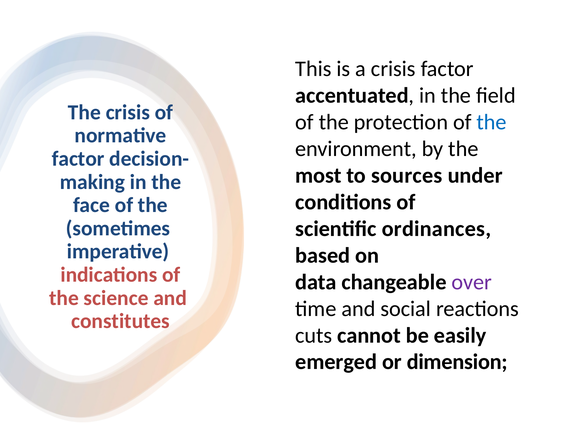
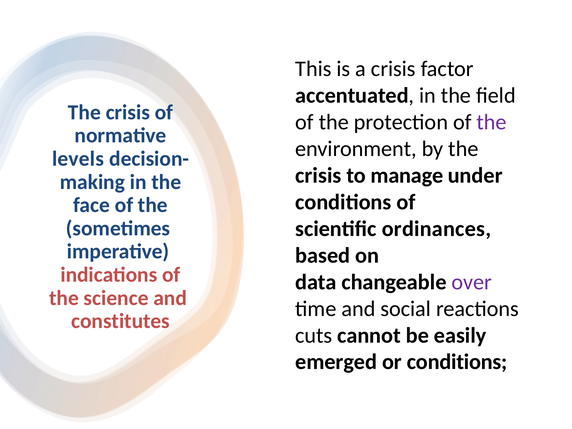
the colour: blue -> purple (492, 122)
factor: factor -> levels (78, 159)
most: most -> crisis (318, 175)
sources: sources -> manage (407, 175)
or dimension: dimension -> conditions (457, 362)
